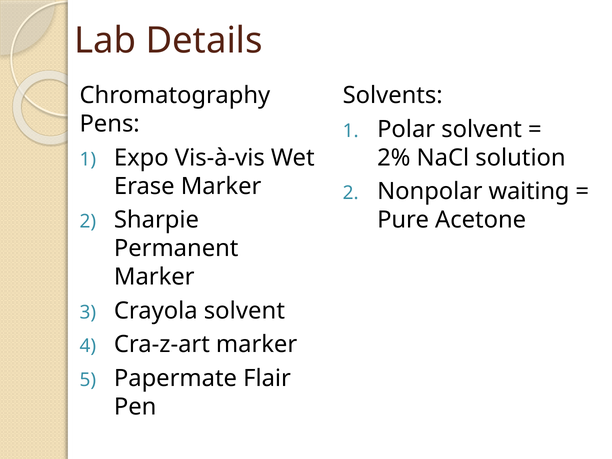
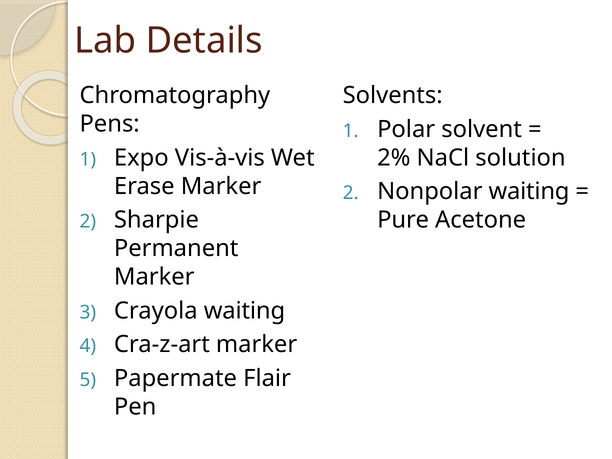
Crayola solvent: solvent -> waiting (244, 311)
